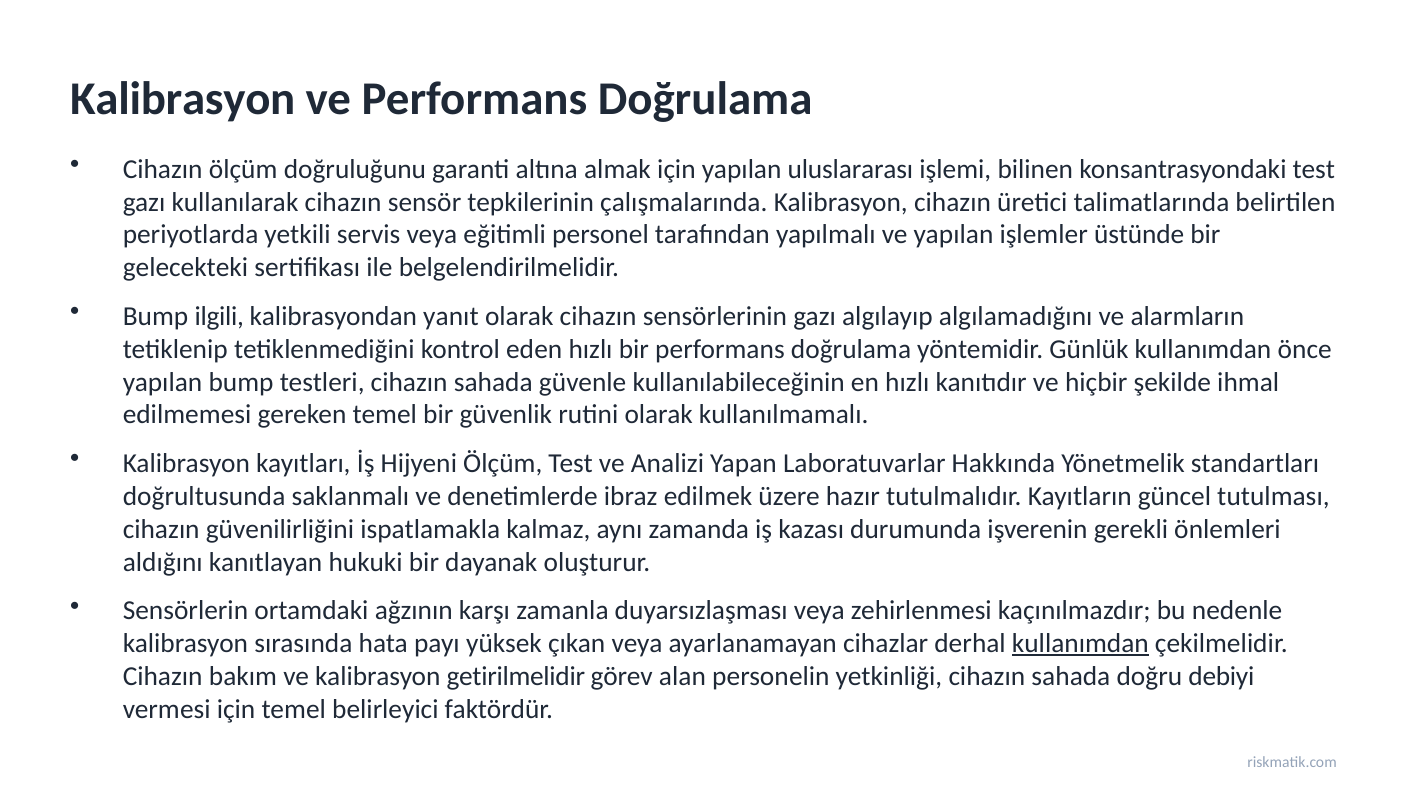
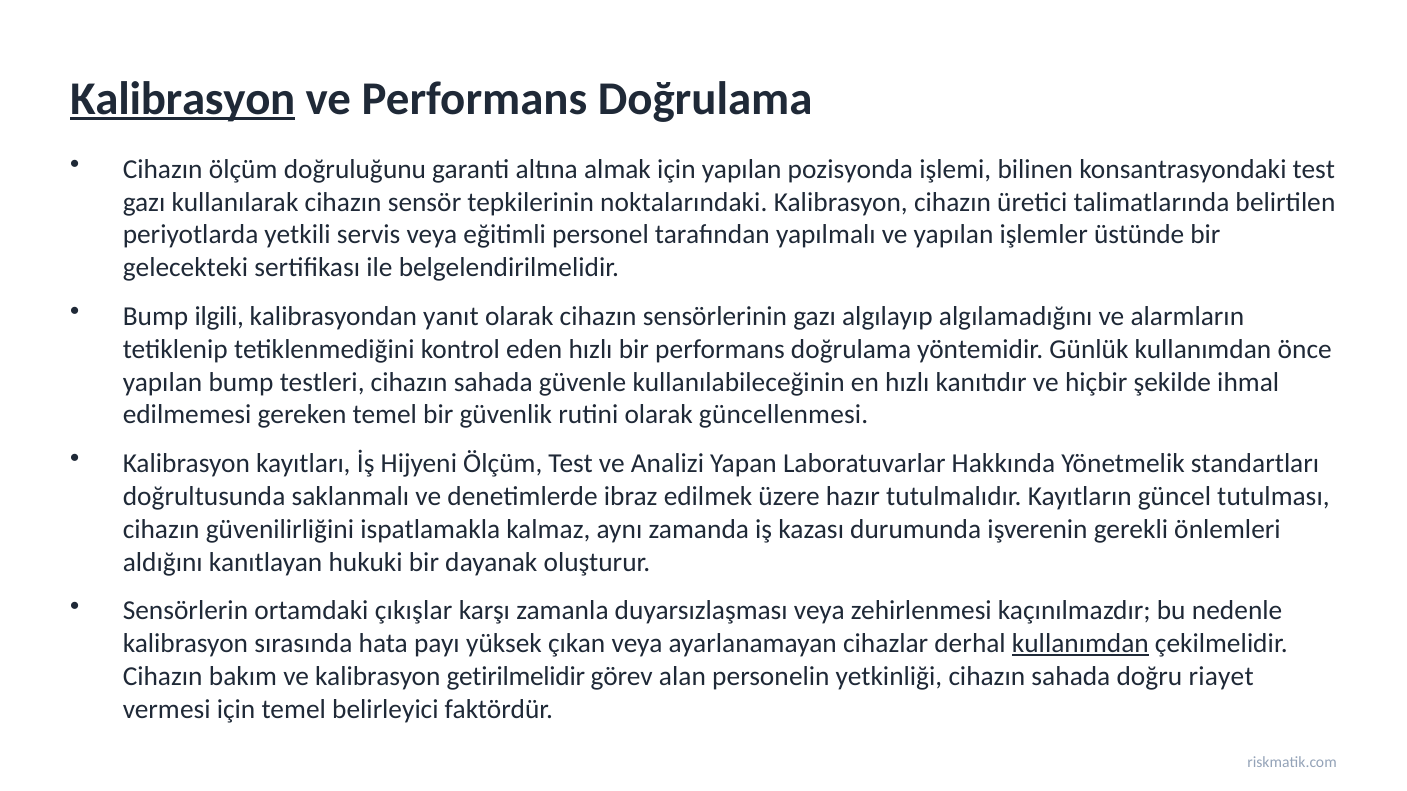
Kalibrasyon underline: none -> present (183, 99)
uluslararası: uluslararası -> pozisyonda (850, 169)
çalışmalarında: çalışmalarında -> noktalarındaki (684, 202)
kullanılmamalı: kullanılmamalı -> güncellenmesi (784, 415)
ağzının: ağzının -> çıkışlar (414, 611)
debiyi: debiyi -> riayet (1221, 677)
